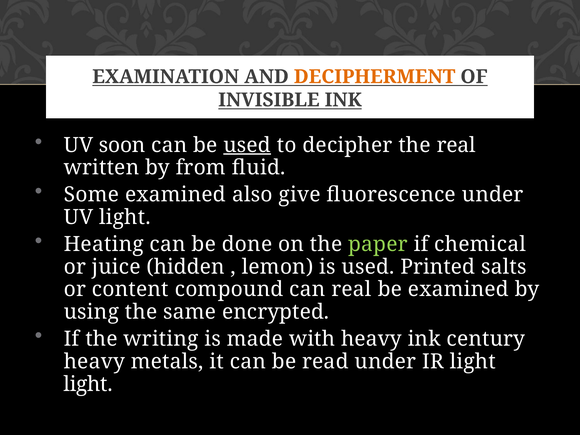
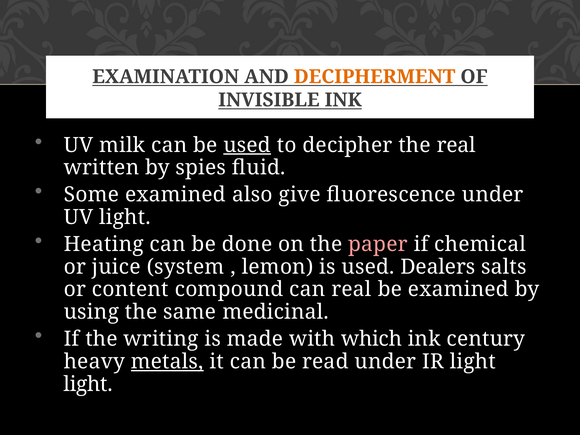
soon: soon -> milk (122, 145)
from: from -> spies (201, 168)
paper colour: light green -> pink (378, 244)
hidden: hidden -> system (186, 267)
Printed: Printed -> Dealers (438, 267)
encrypted: encrypted -> medicinal (276, 312)
with heavy: heavy -> which (372, 339)
metals underline: none -> present (167, 362)
